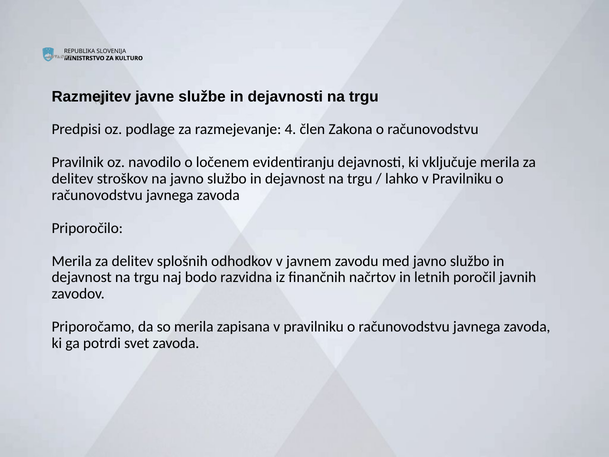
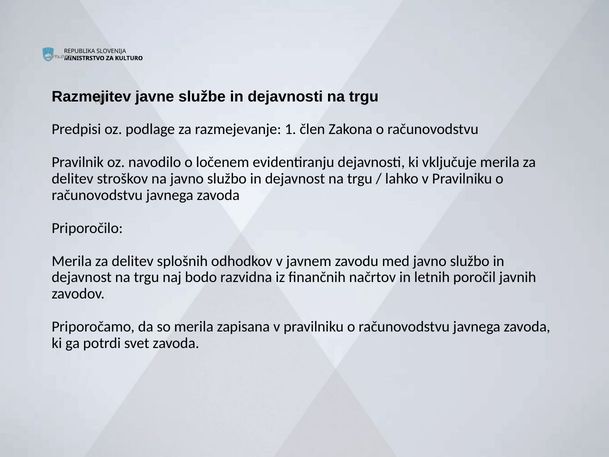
4: 4 -> 1 (290, 129)
